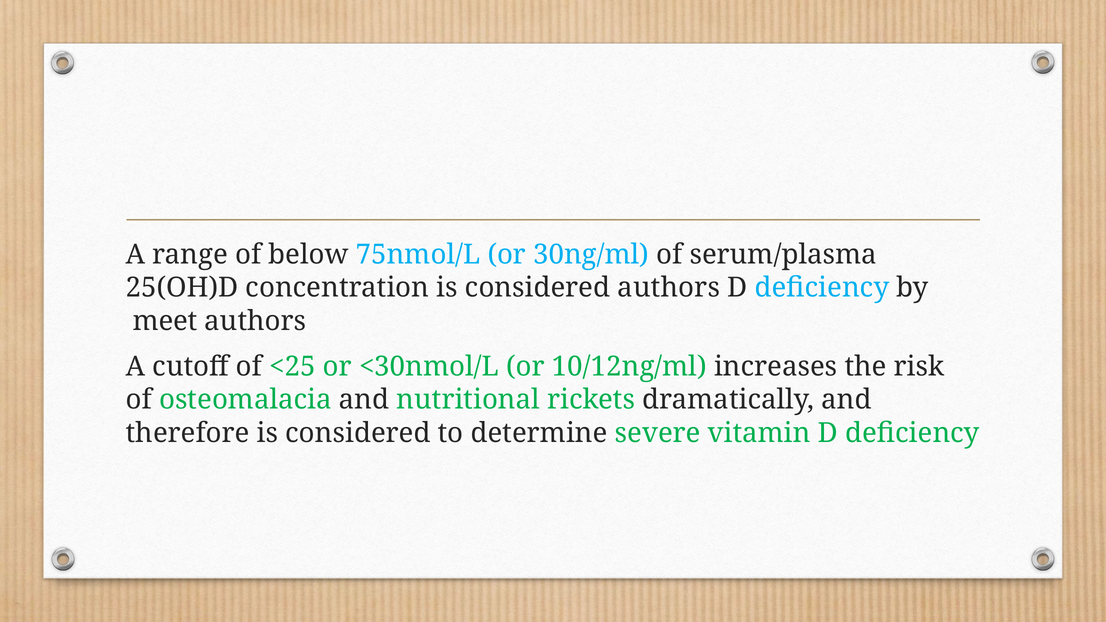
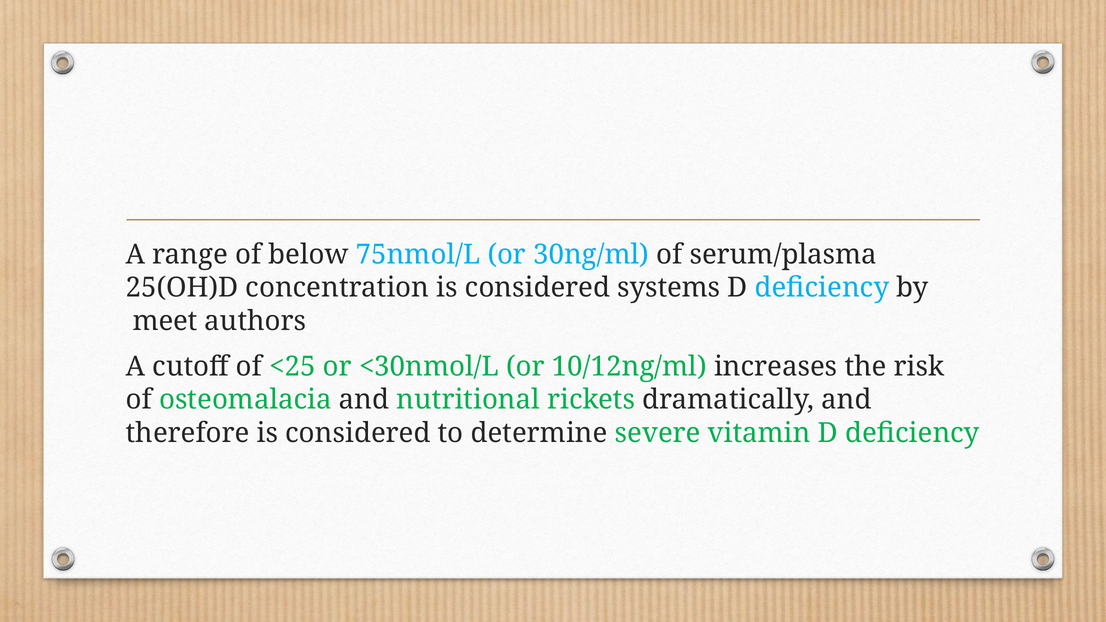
considered authors: authors -> systems (669, 288)
